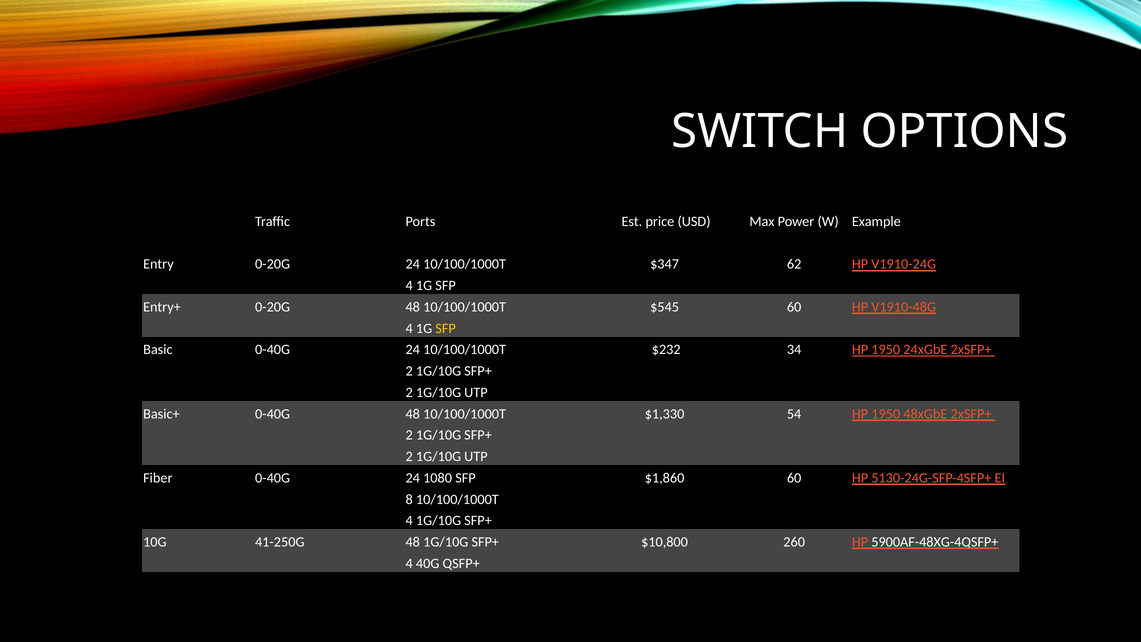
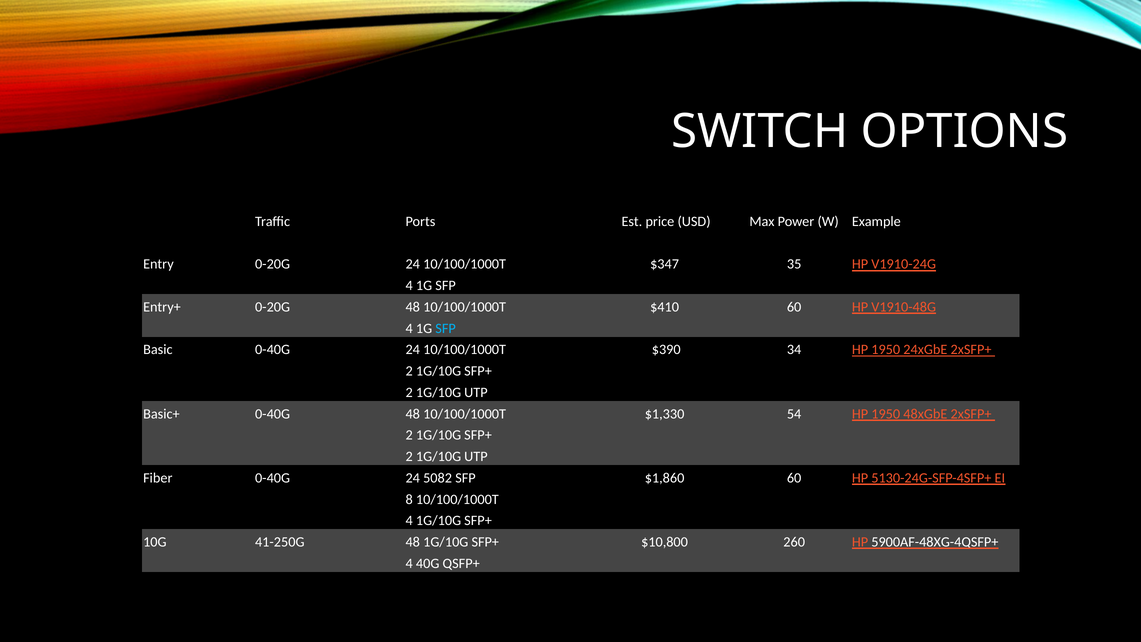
62: 62 -> 35 (794, 264)
$545: $545 -> $410 (665, 307)
SFP colour: yellow -> light blue (446, 328)
$232: $232 -> $390 (666, 350)
1080: 1080 -> 5082 (438, 478)
